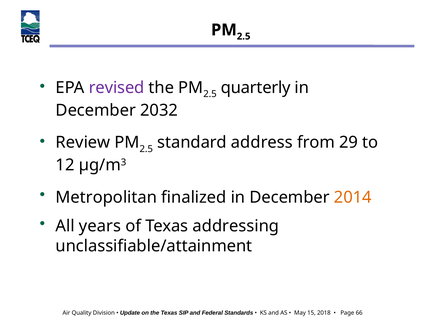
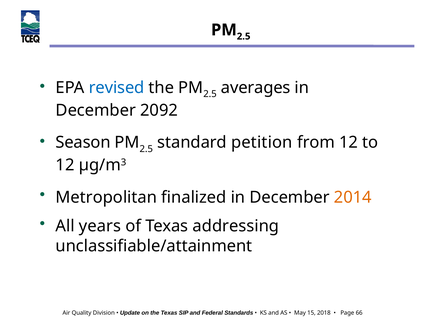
revised colour: purple -> blue (117, 88)
quarterly: quarterly -> averages (256, 88)
2032: 2032 -> 2092 (159, 110)
Review: Review -> Season (83, 142)
address: address -> petition (262, 142)
from 29: 29 -> 12 (349, 142)
